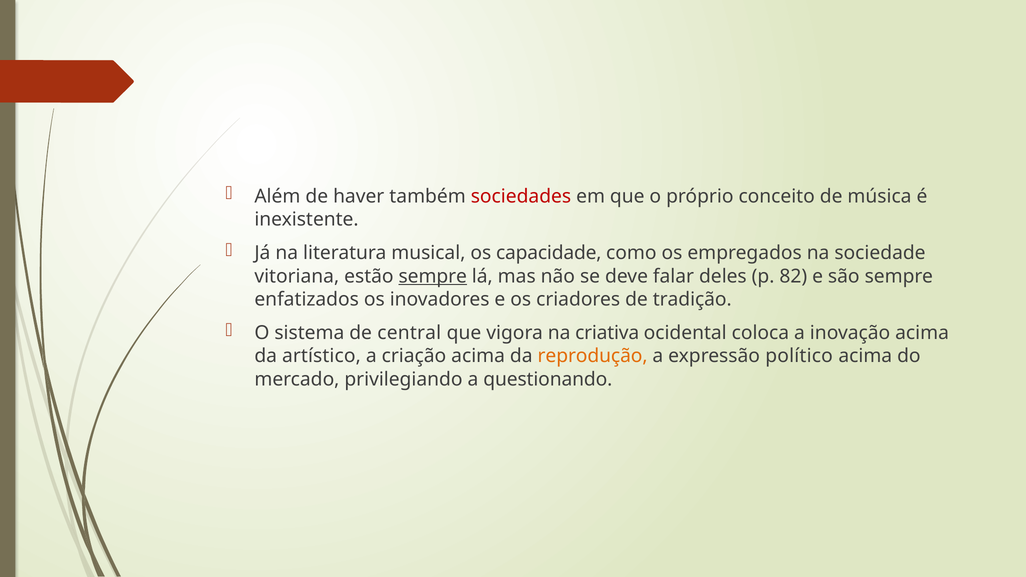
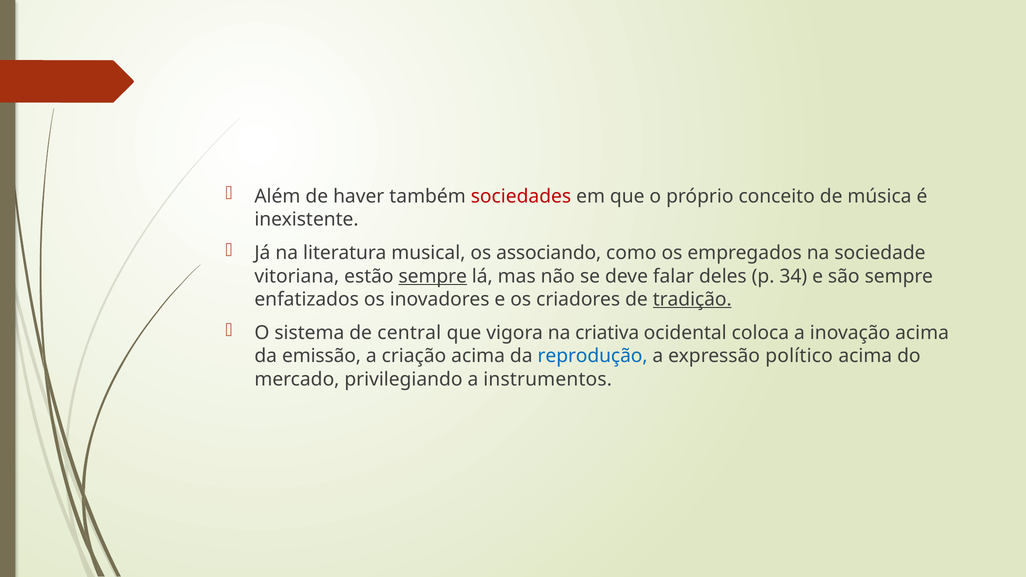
capacidade: capacidade -> associando (549, 253)
82: 82 -> 34 (793, 276)
tradição underline: none -> present (692, 299)
artístico: artístico -> emissão (322, 356)
reprodução colour: orange -> blue (593, 356)
questionando: questionando -> instrumentos (548, 379)
